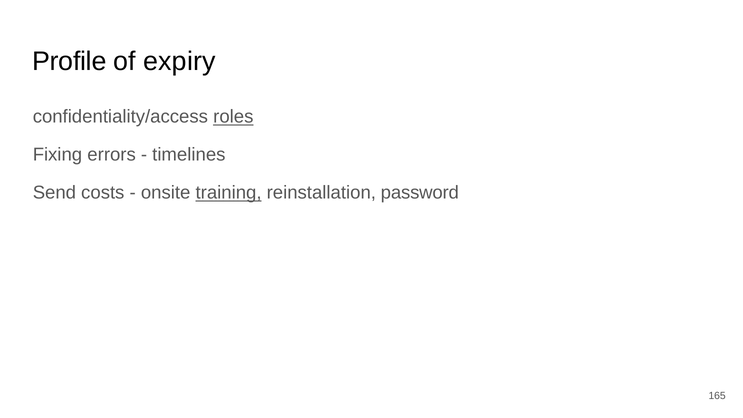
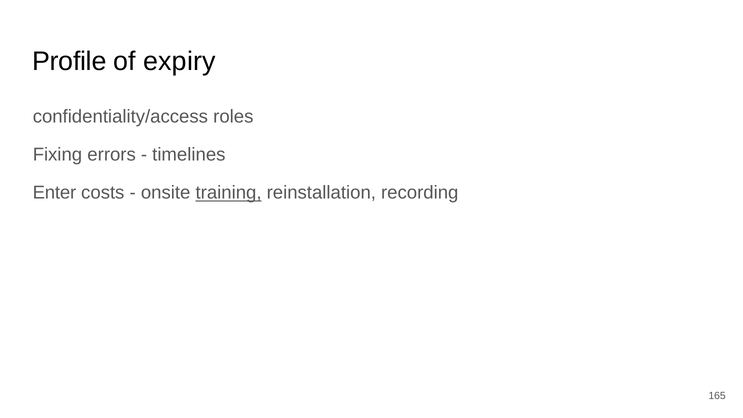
roles underline: present -> none (233, 117)
Send: Send -> Enter (54, 193)
password: password -> recording (420, 193)
